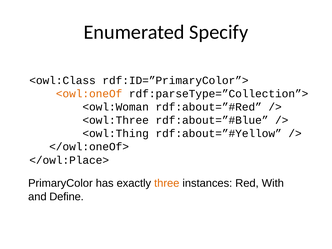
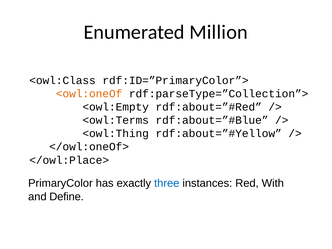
Specify: Specify -> Million (219, 32)
<owl:Woman: <owl:Woman -> <owl:Empty (116, 107)
<owl:Three: <owl:Three -> <owl:Terms (116, 120)
three colour: orange -> blue (167, 183)
